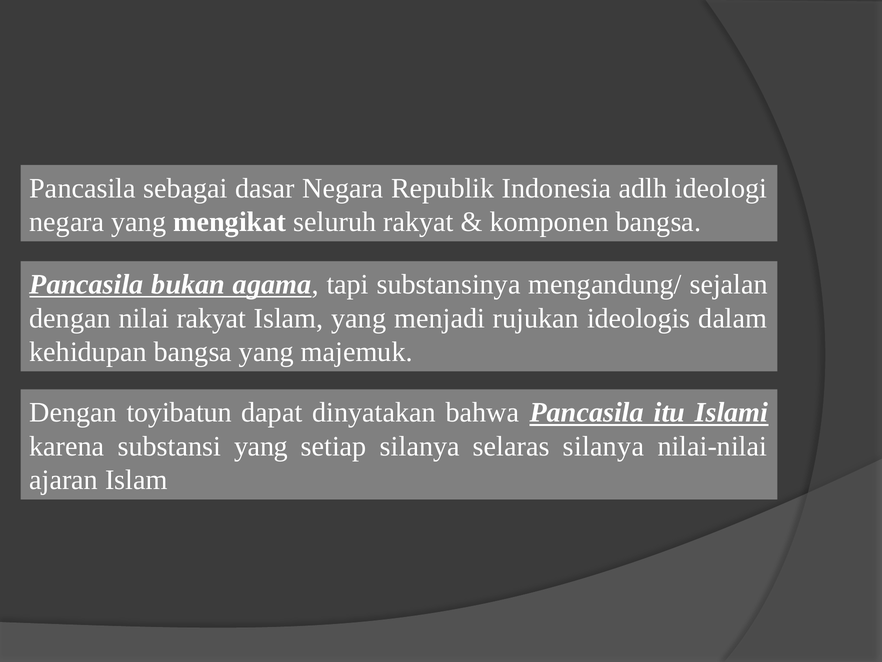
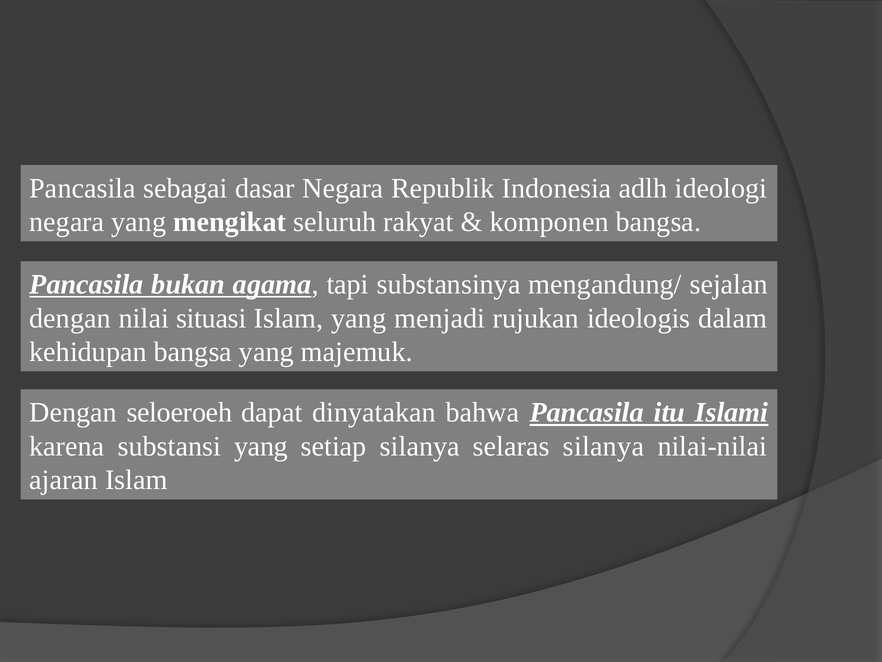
nilai rakyat: rakyat -> situasi (211, 318)
toyibatun: toyibatun -> seloeroeh (179, 412)
